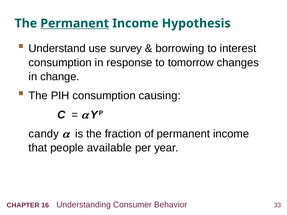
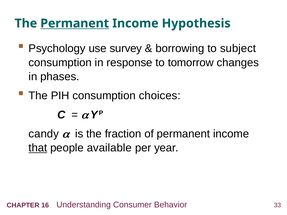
Understand: Understand -> Psychology (57, 49)
interest: interest -> subject (238, 49)
change: change -> phases (60, 77)
causing: causing -> choices (160, 96)
that underline: none -> present (38, 148)
